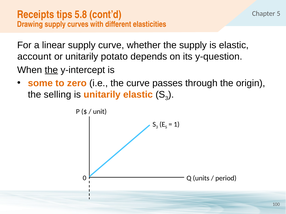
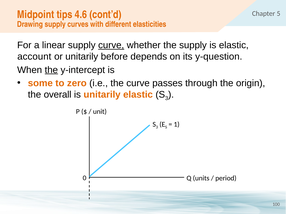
Receipts: Receipts -> Midpoint (36, 15)
5.8: 5.8 -> 4.6 (81, 15)
curve underline: none -> present (111, 45)
potato: potato -> before (114, 57)
selling: selling -> overall (58, 95)
